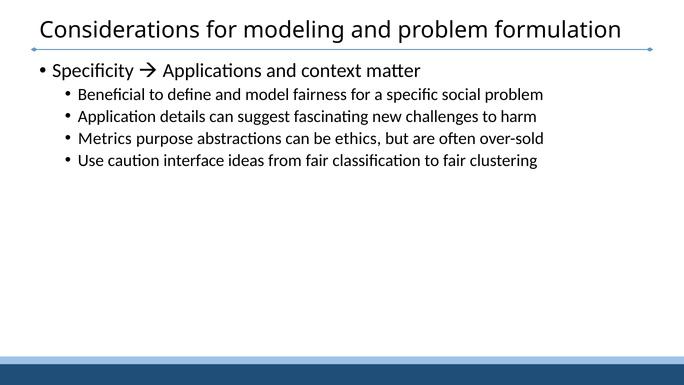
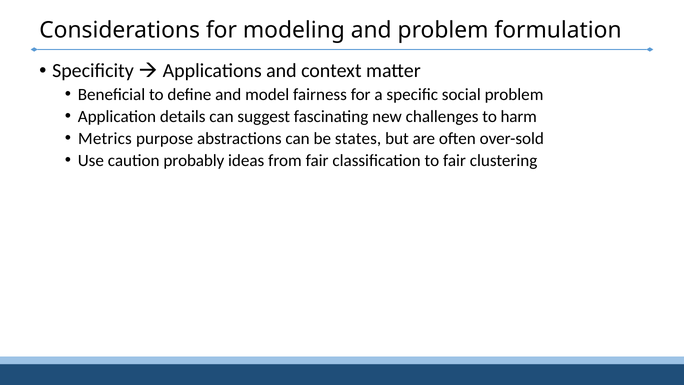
ethics: ethics -> states (358, 138)
interface: interface -> probably (194, 160)
